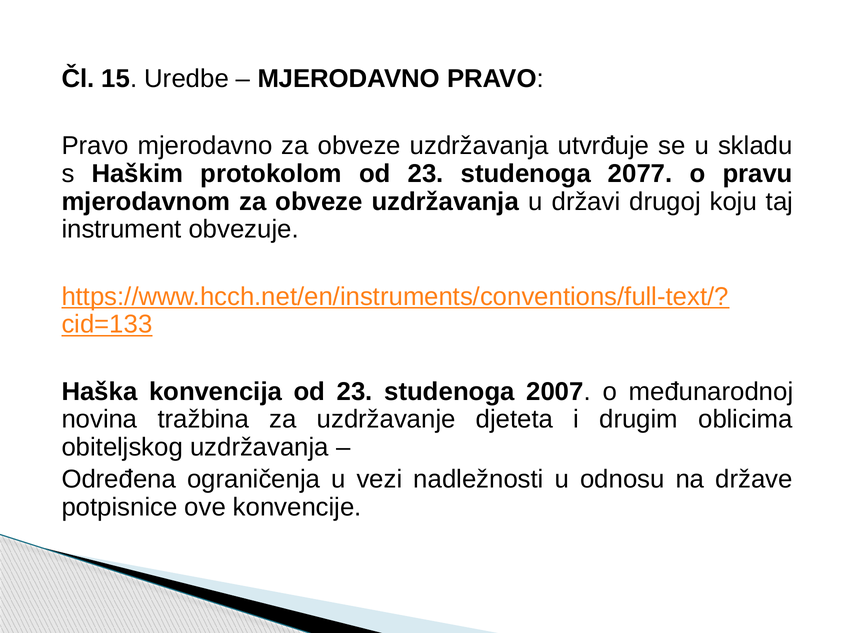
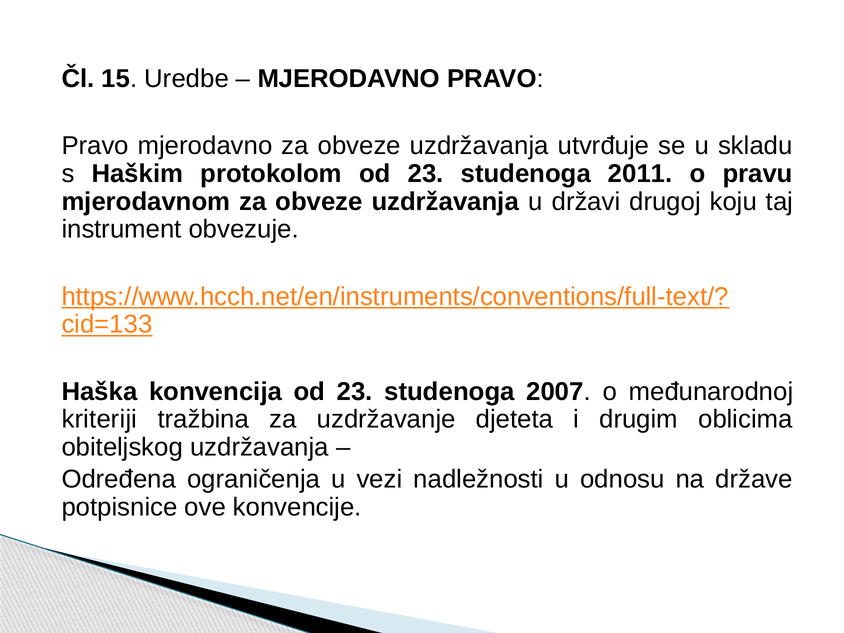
2077: 2077 -> 2011 (640, 174)
novina: novina -> kriteriji (99, 419)
